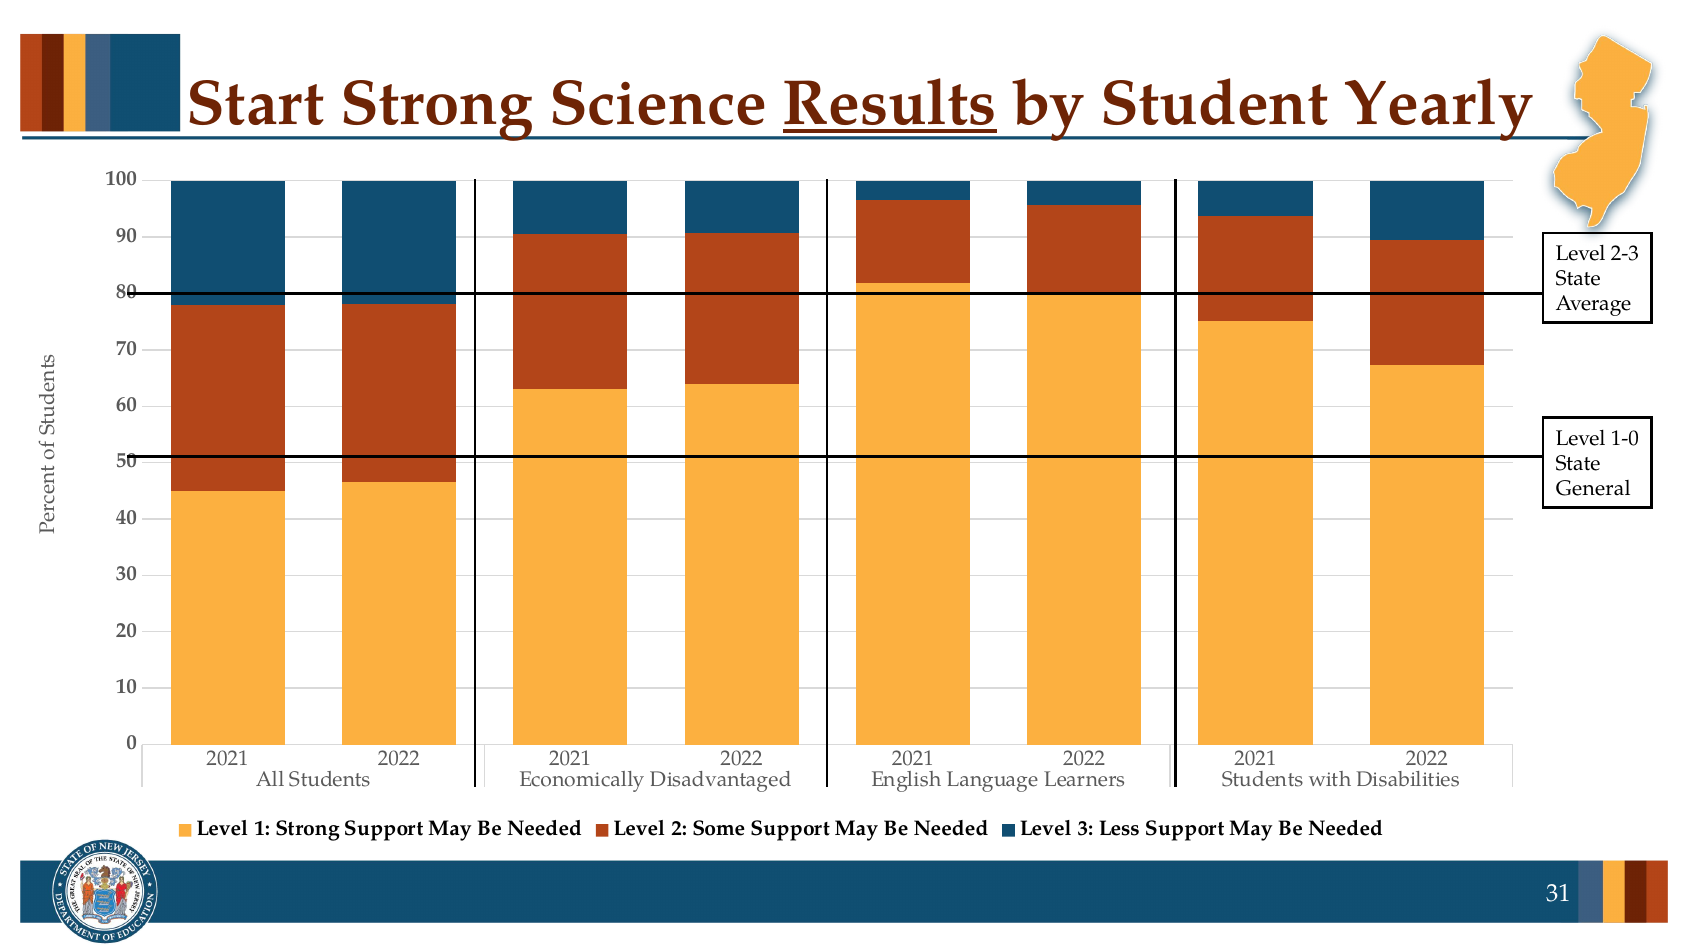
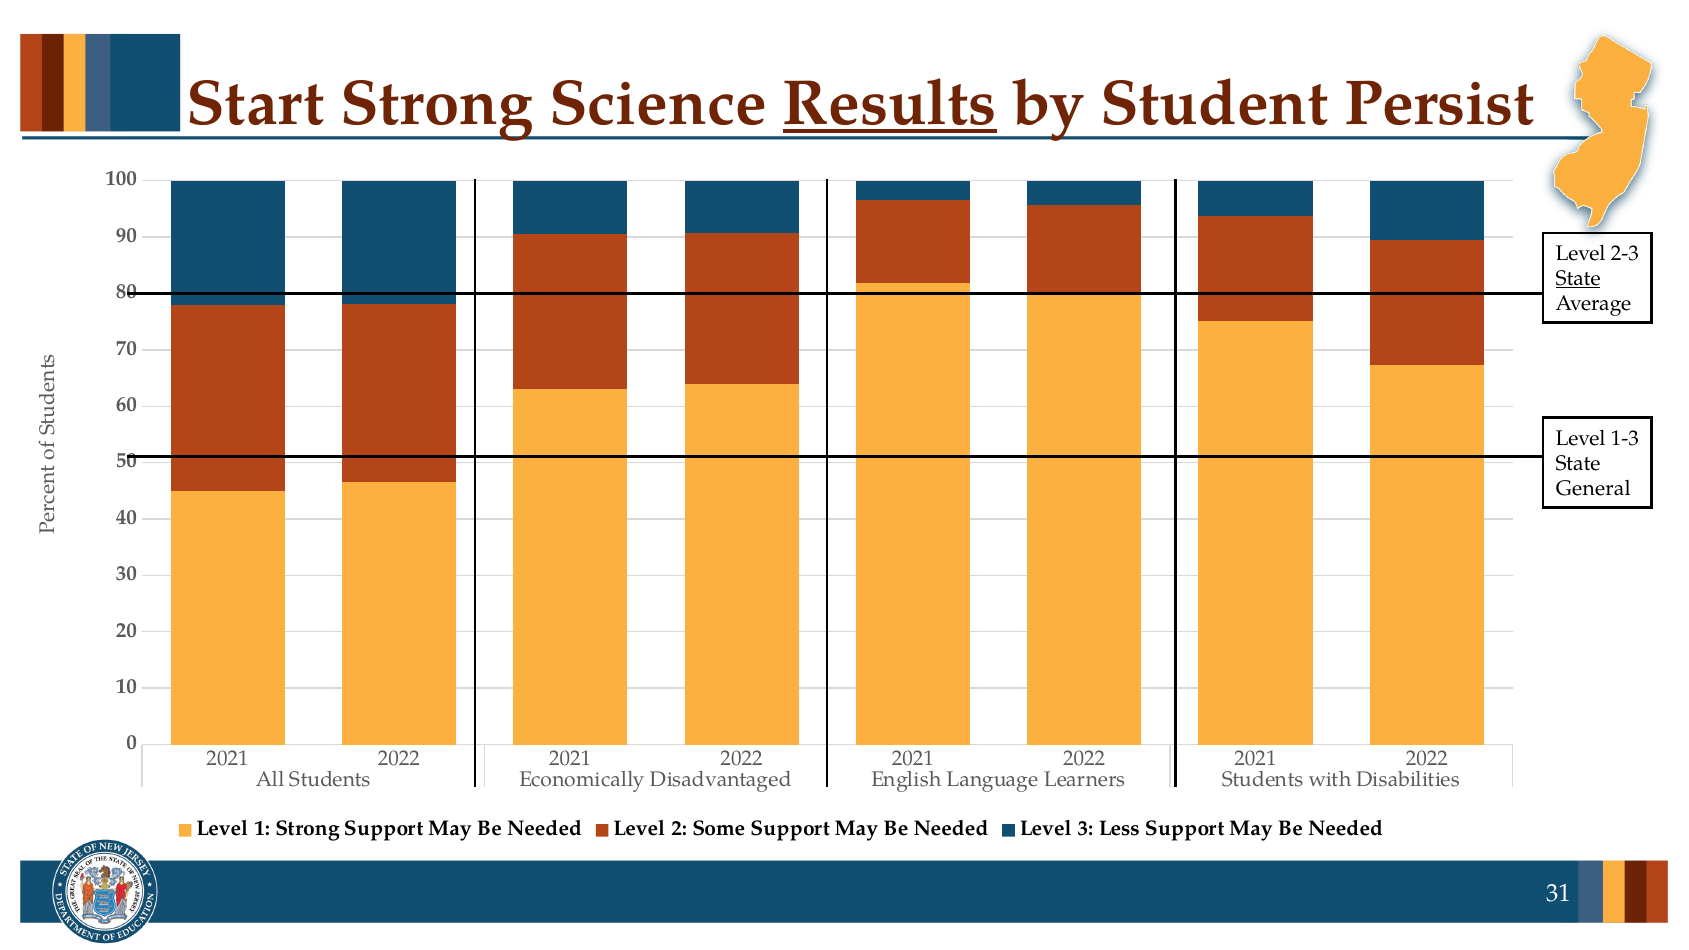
Yearly: Yearly -> Persist (1439, 104)
State underline: none -> present (1578, 279)
1-0: 1-0 -> 1-3 (1625, 438)
